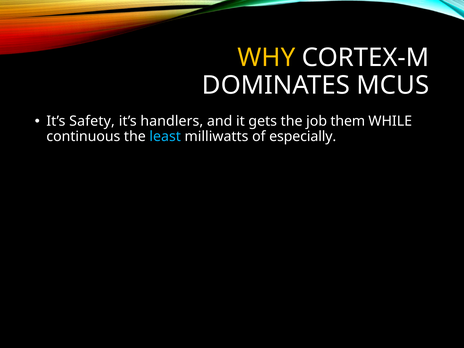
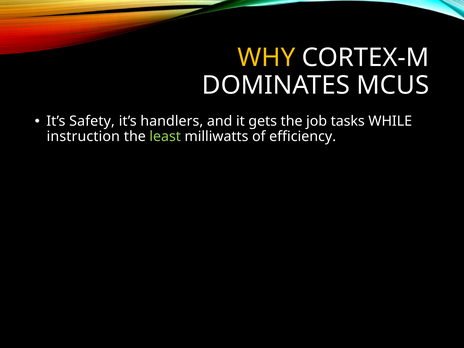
them: them -> tasks (348, 121)
continuous: continuous -> instruction (83, 137)
least colour: light blue -> light green (165, 137)
especially: especially -> efficiency (303, 137)
